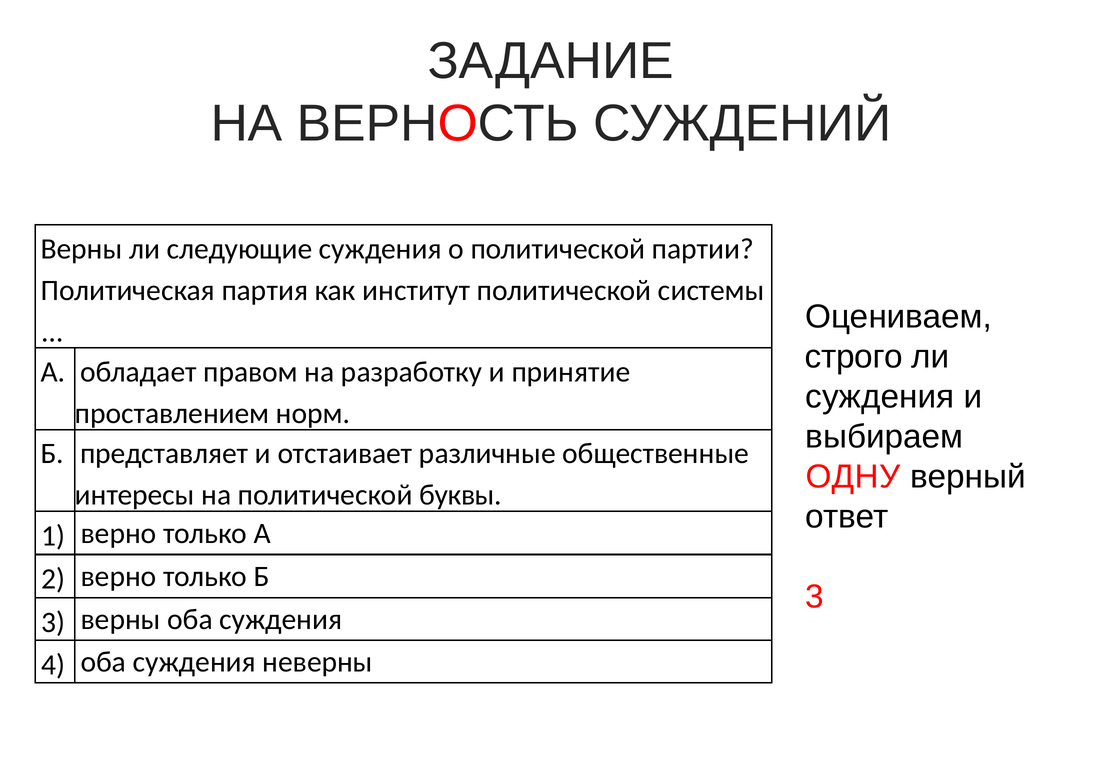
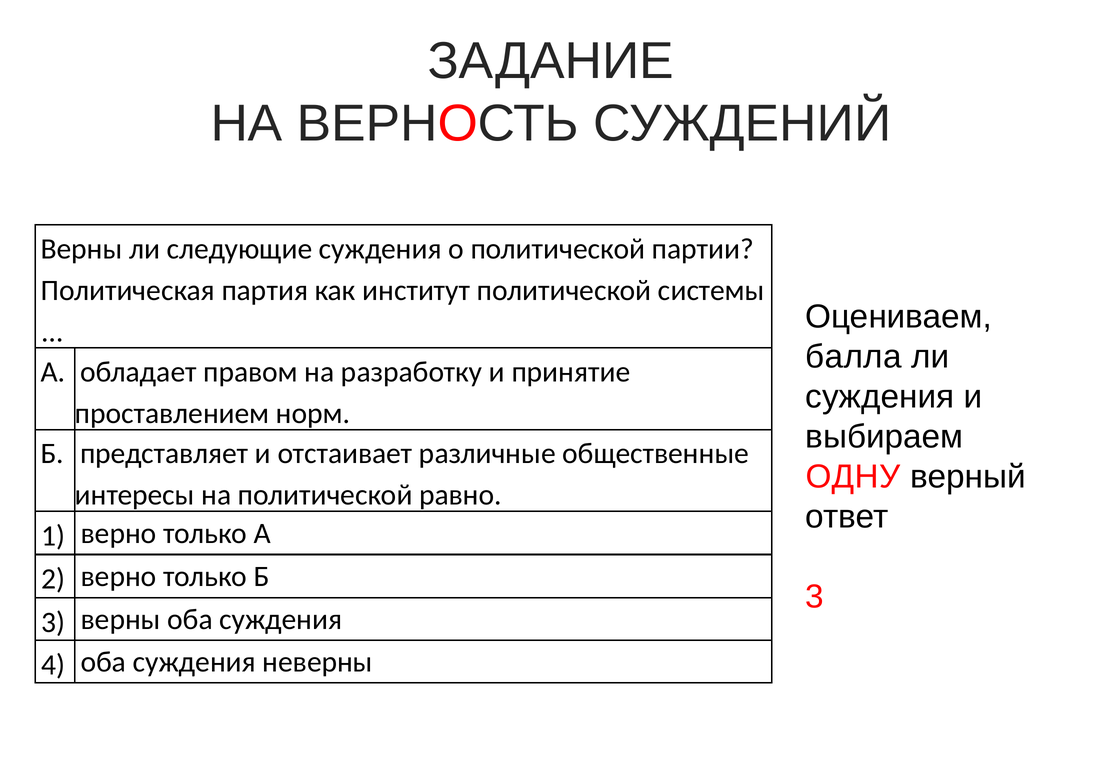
строго: строго -> балла (854, 357)
буквы: буквы -> равно (460, 495)
